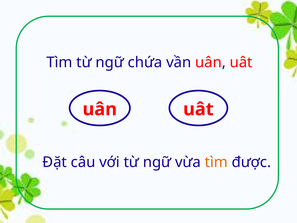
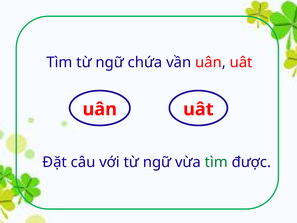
tìm colour: orange -> green (216, 162)
